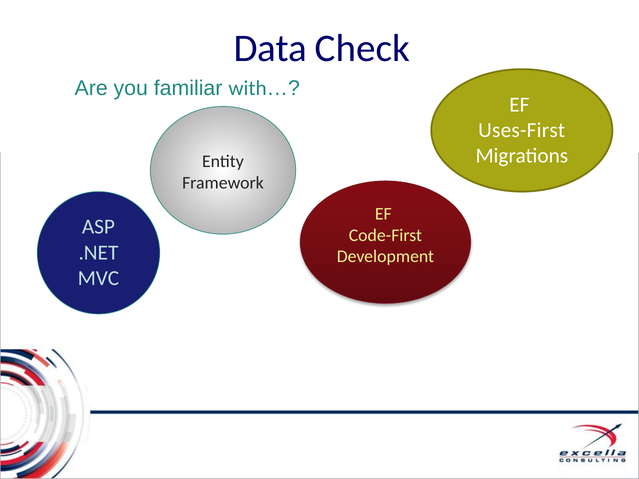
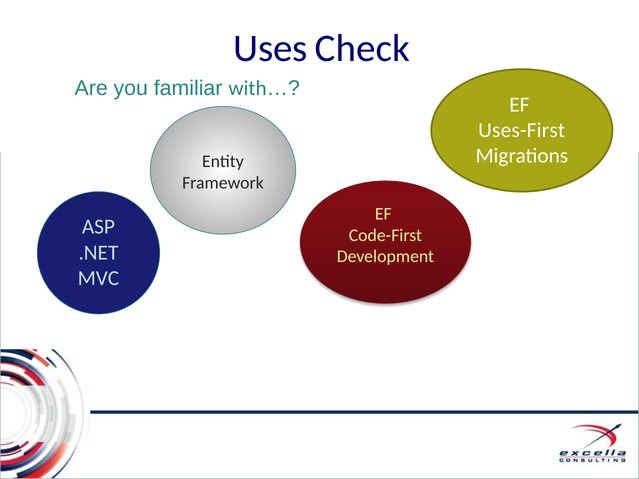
Data: Data -> Uses (270, 48)
